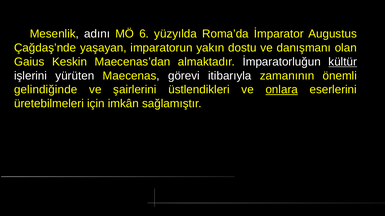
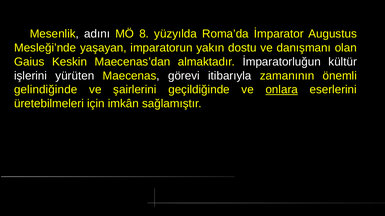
6: 6 -> 8 (144, 34)
Çağdaş’nde: Çağdaş’nde -> Mesleği’nde (45, 48)
kültür underline: present -> none (343, 62)
üstlendikleri: üstlendikleri -> geçildiğinde (199, 90)
